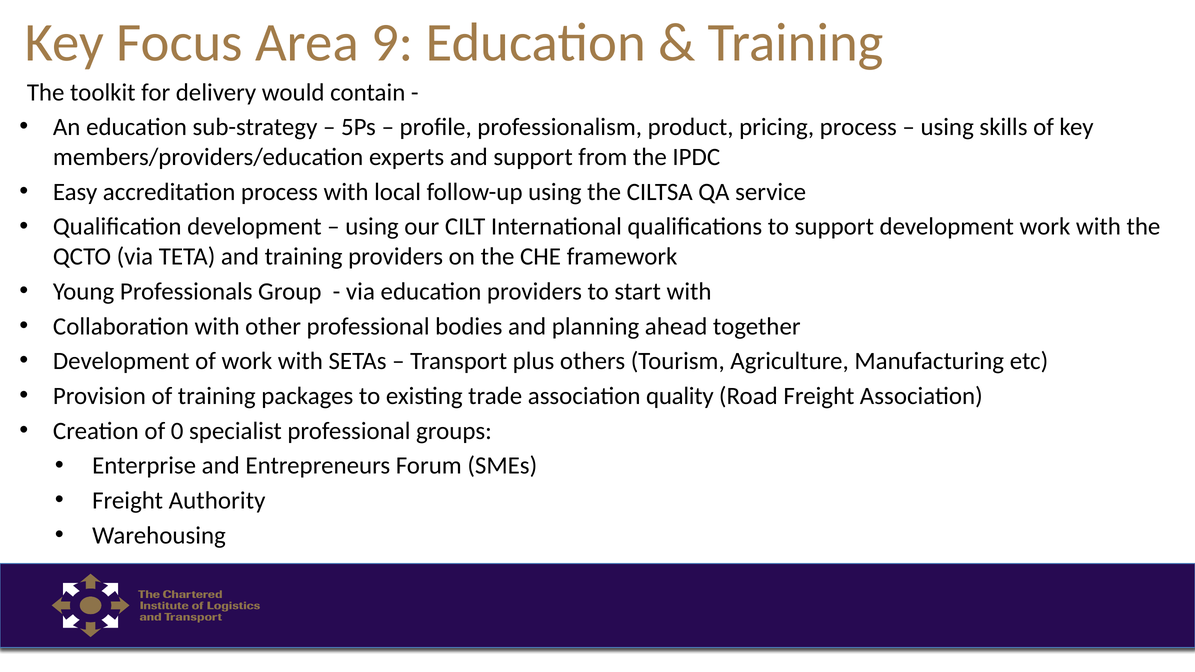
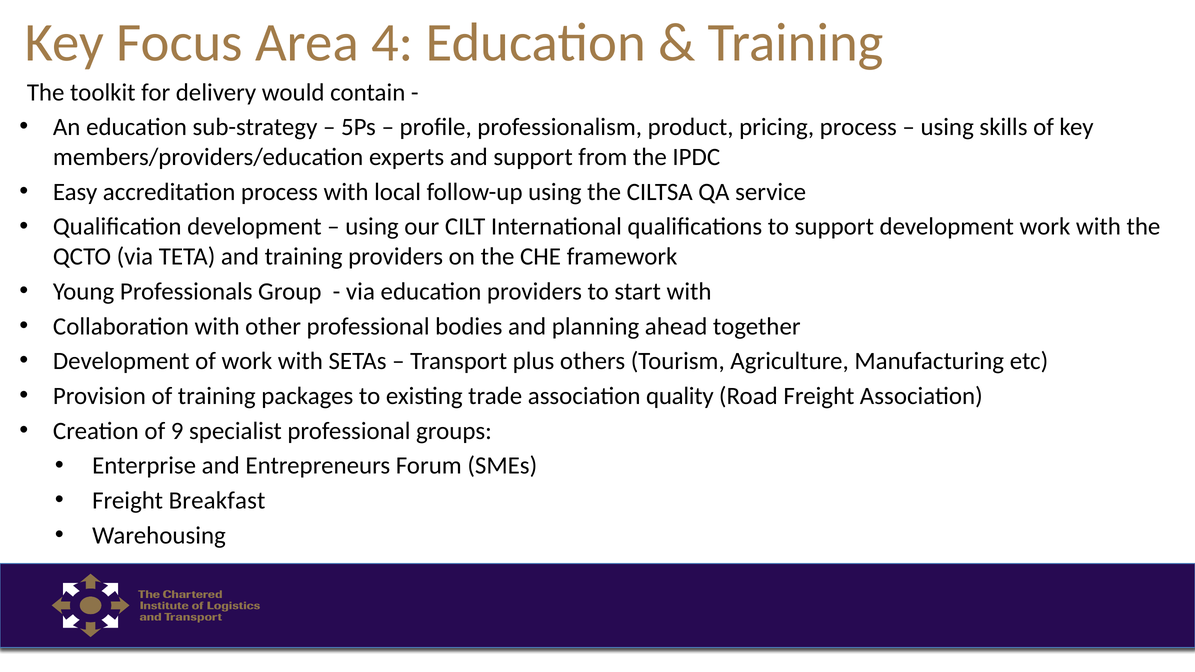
9: 9 -> 4 (392, 43)
0: 0 -> 9 (177, 431)
Authority: Authority -> Breakfast (217, 501)
